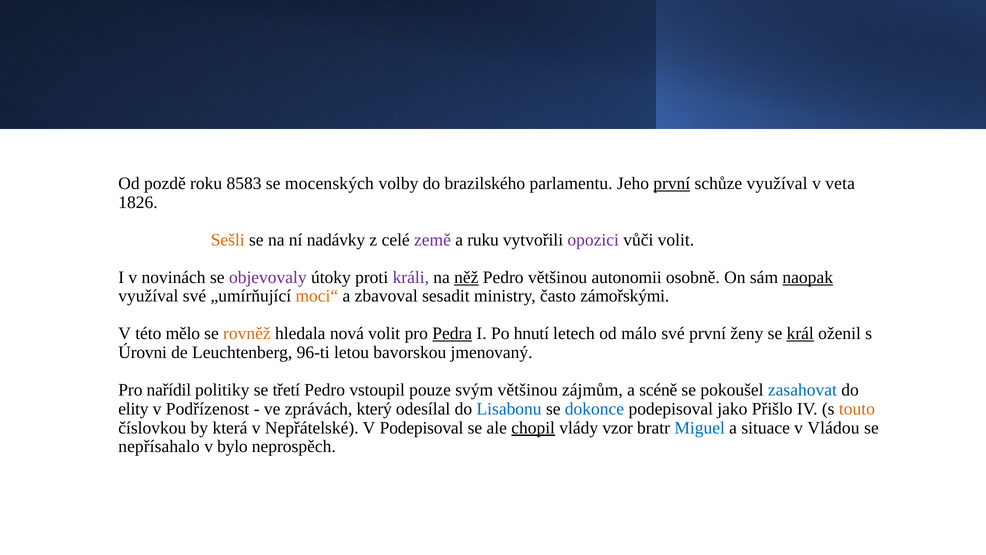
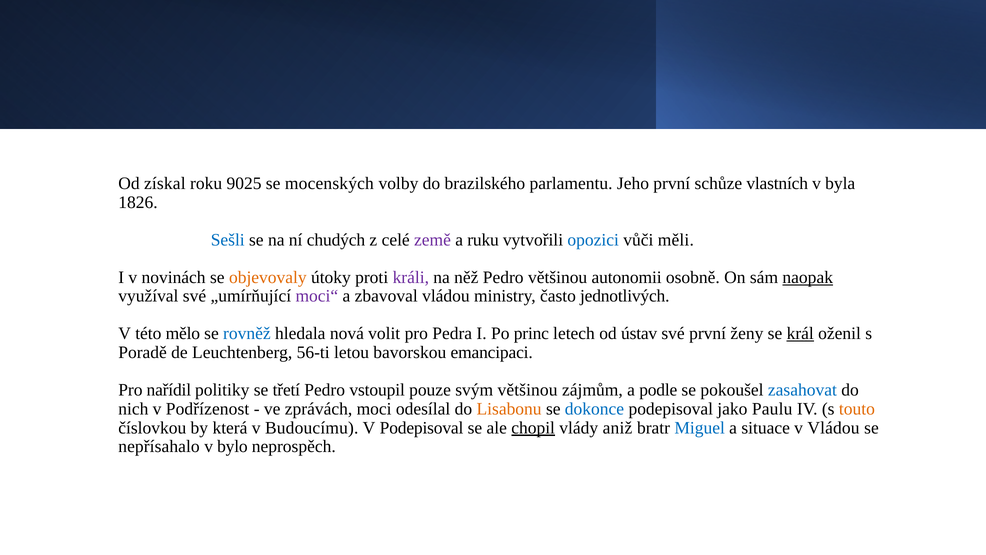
pozdě: pozdě -> získal (165, 183)
8583: 8583 -> 9025 (244, 183)
první underline: present -> none (672, 183)
schůze využíval: využíval -> vlastních (777, 183)
veta: veta -> byla (840, 183)
Sešli colour: orange -> blue (228, 240)
nadávky: nadávky -> chudých (336, 240)
opozici colour: purple -> blue (593, 240)
vůči volit: volit -> měli (676, 240)
objevovaly colour: purple -> orange (268, 277)
něž underline: present -> none (466, 277)
moci“ colour: orange -> purple (317, 296)
zbavoval sesadit: sesadit -> vládou (446, 296)
zámořskými: zámořskými -> jednotlivých (625, 296)
rovněž colour: orange -> blue (247, 333)
Pedra underline: present -> none (452, 333)
hnutí: hnutí -> princ (531, 333)
málo: málo -> ústav (639, 333)
Úrovni: Úrovni -> Poradě (143, 352)
96-ti: 96-ti -> 56-ti (313, 352)
jmenovaný: jmenovaný -> emancipaci (492, 352)
scéně: scéně -> podle (658, 390)
elity: elity -> nich (133, 409)
který: který -> moci (374, 409)
Lisabonu colour: blue -> orange (509, 409)
Přišlo: Přišlo -> Paulu (772, 409)
Nepřátelské: Nepřátelské -> Budoucímu (312, 427)
vzor: vzor -> aniž (617, 427)
